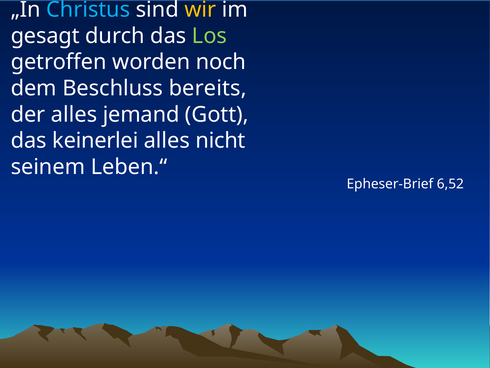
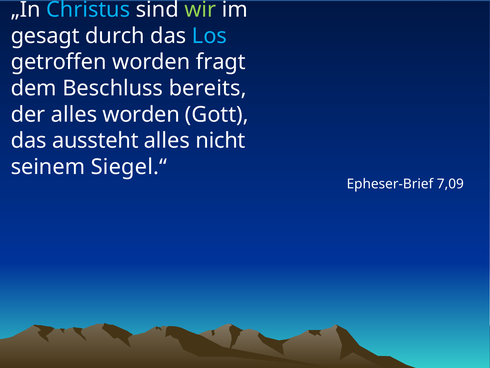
wir colour: yellow -> light green (200, 10)
Los colour: light green -> light blue (209, 36)
noch: noch -> fragt (221, 62)
alles jemand: jemand -> worden (141, 114)
keinerlei: keinerlei -> aussteht (95, 140)
Leben.“: Leben.“ -> Siegel.“ (129, 167)
6,52: 6,52 -> 7,09 (450, 184)
